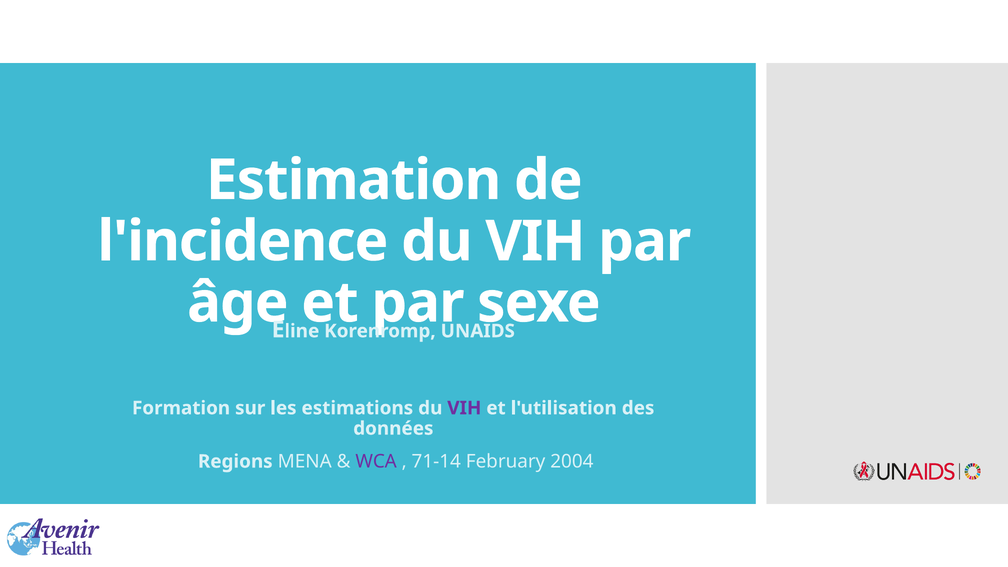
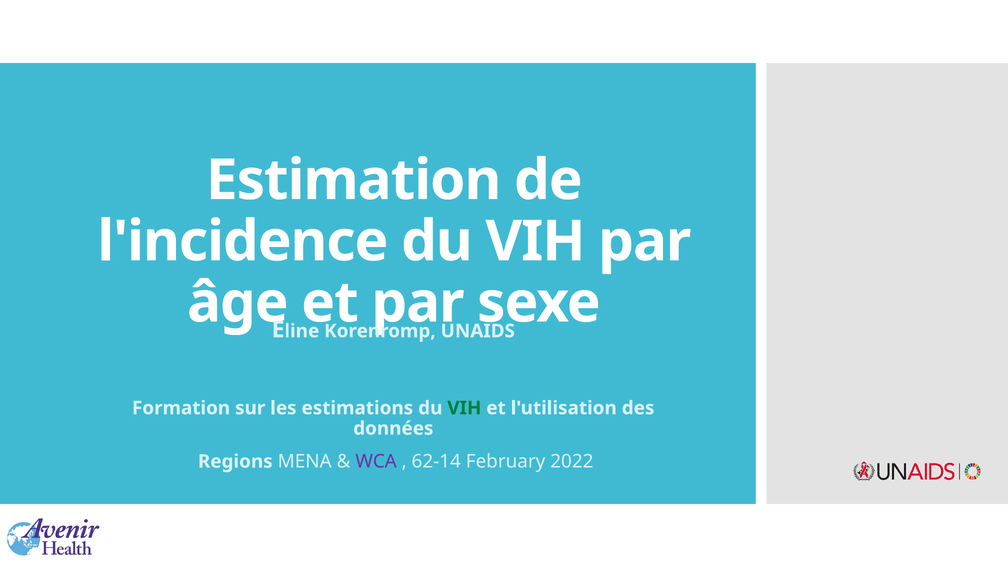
VIH colour: purple -> green (464, 408)
71-14: 71-14 -> 62-14 (436, 461)
2004: 2004 -> 2022 (572, 461)
